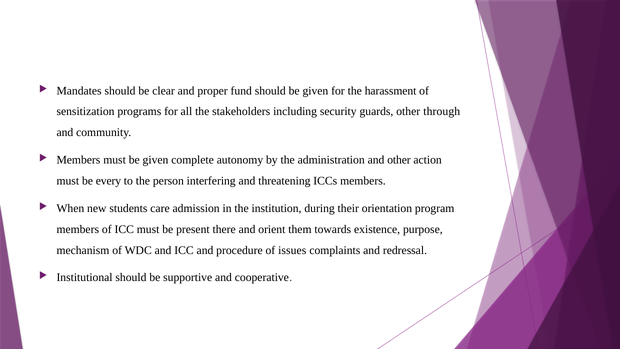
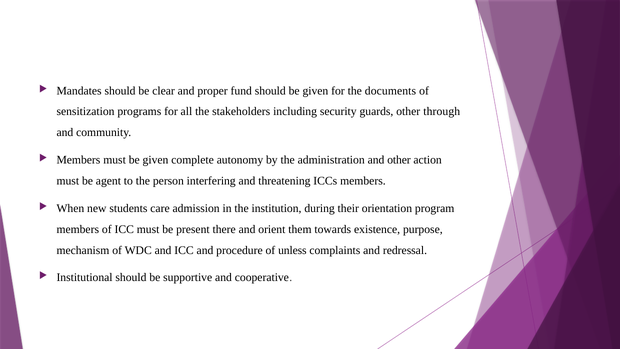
harassment: harassment -> documents (390, 91)
every: every -> agent (108, 181)
issues: issues -> unless (292, 250)
